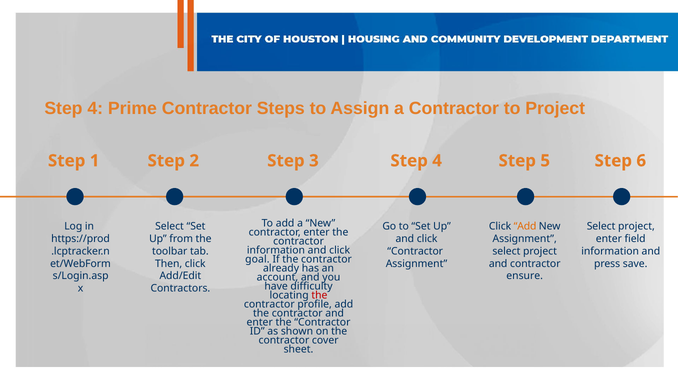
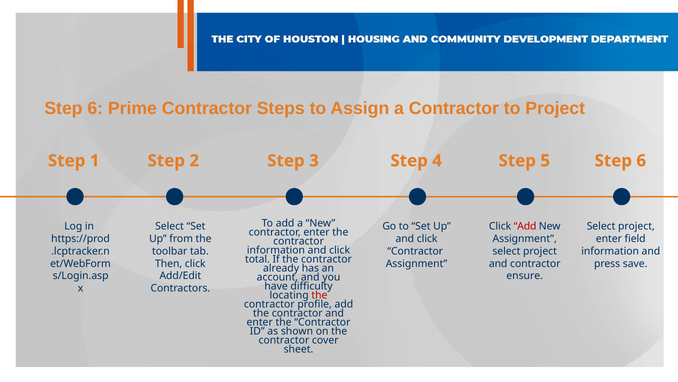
4: 4 -> 6 (95, 108)
Add colour: orange -> red (525, 226)
goal: goal -> total (257, 259)
